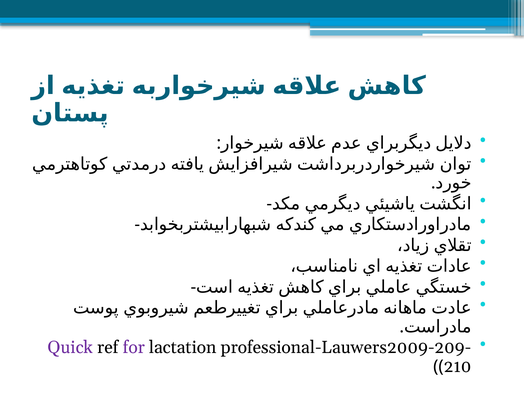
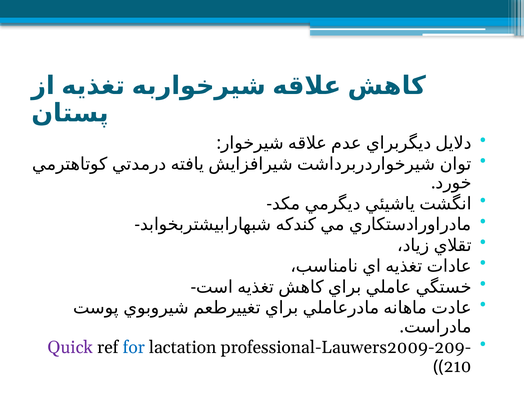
for colour: purple -> blue (134, 347)
